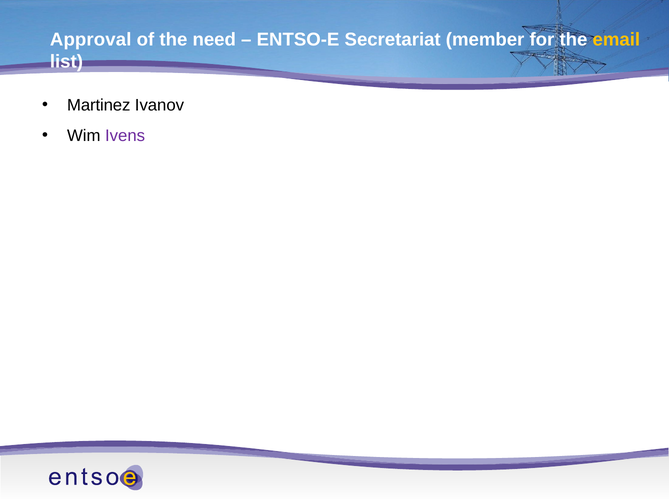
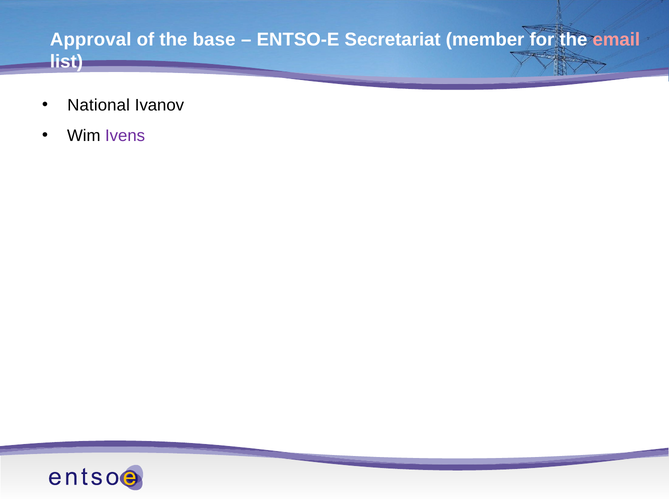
need: need -> base (214, 40)
email colour: yellow -> pink (616, 40)
Martinez: Martinez -> National (99, 105)
